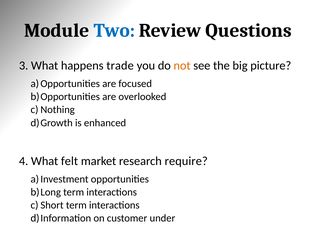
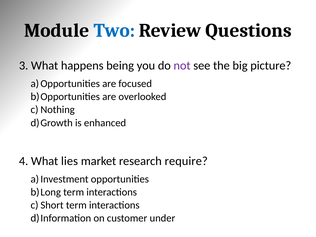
trade: trade -> being (120, 66)
not colour: orange -> purple (182, 66)
felt: felt -> lies (69, 161)
